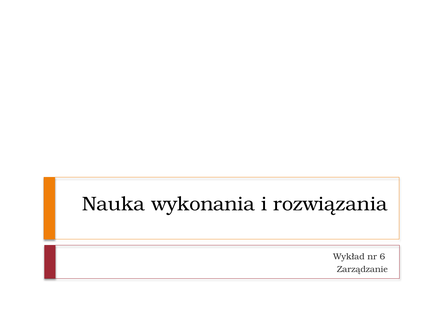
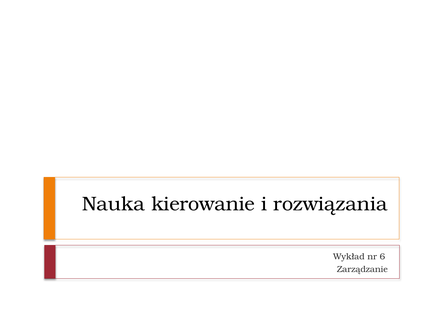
wykonania: wykonania -> kierowanie (203, 204)
